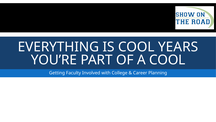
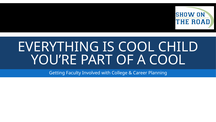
YEARS: YEARS -> CHILD (178, 47)
